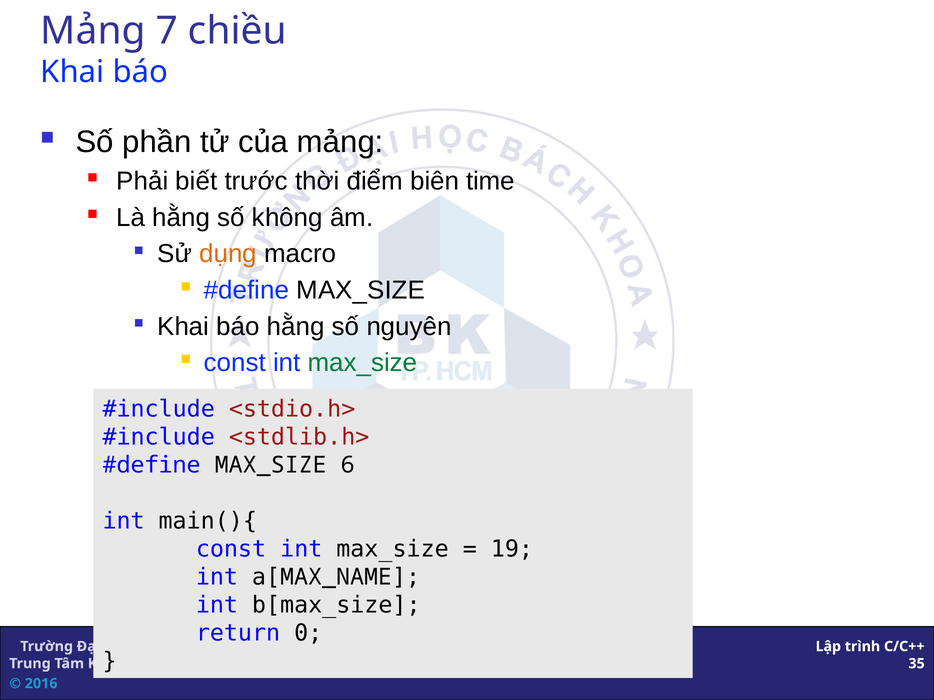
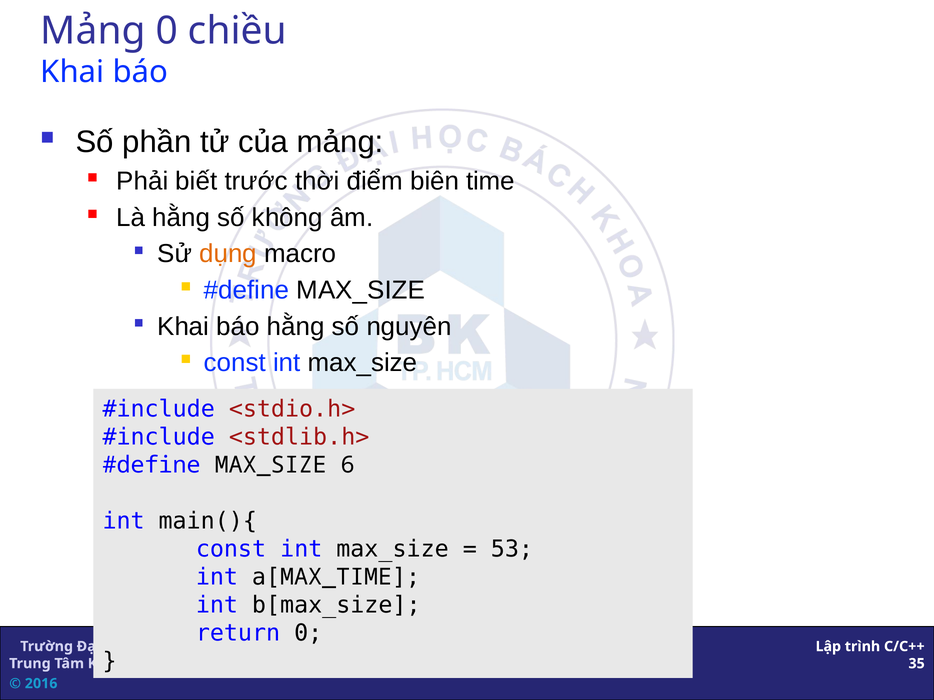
Mảng 7: 7 -> 0 (167, 31)
max_size colour: green -> black (363, 363)
19: 19 -> 53 (512, 549)
MAX_NAME: MAX_NAME -> MAX_TIME (336, 577)
